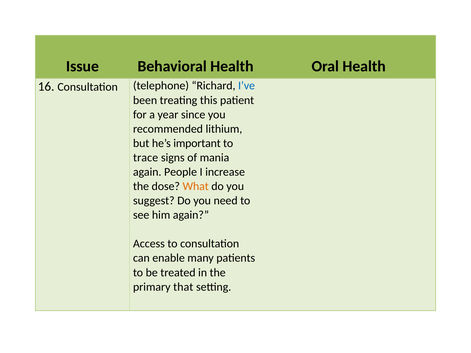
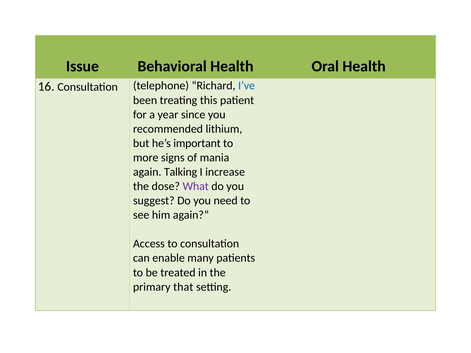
trace: trace -> more (146, 158)
People: People -> Talking (181, 172)
What colour: orange -> purple (196, 186)
